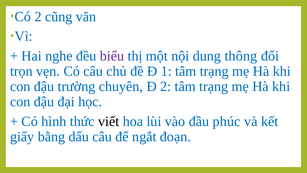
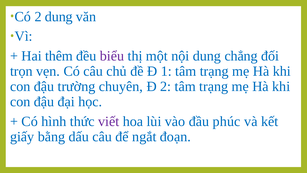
2 cũng: cũng -> dung (59, 17)
nghe: nghe -> thêm (59, 56)
thông: thông -> chẳng (241, 56)
viết colour: black -> purple (109, 121)
